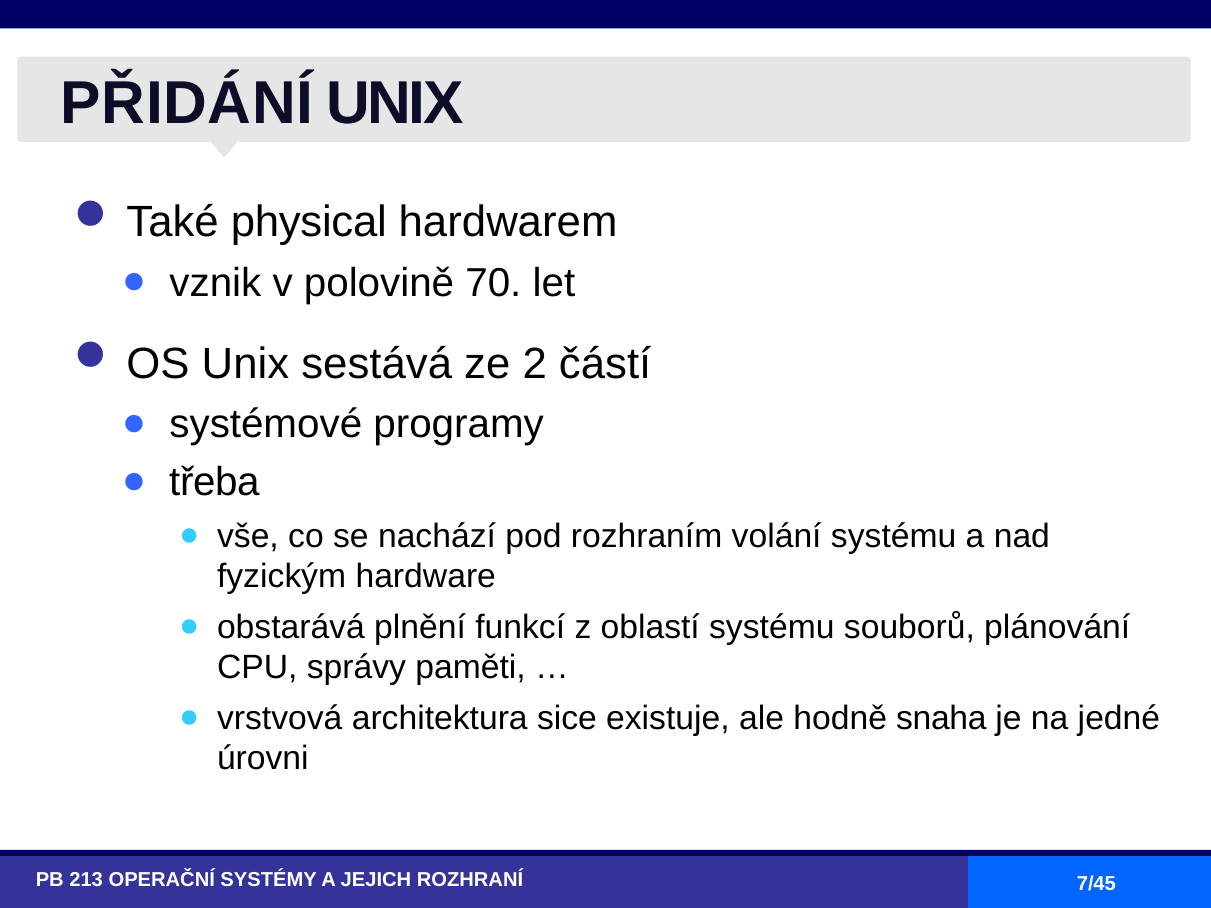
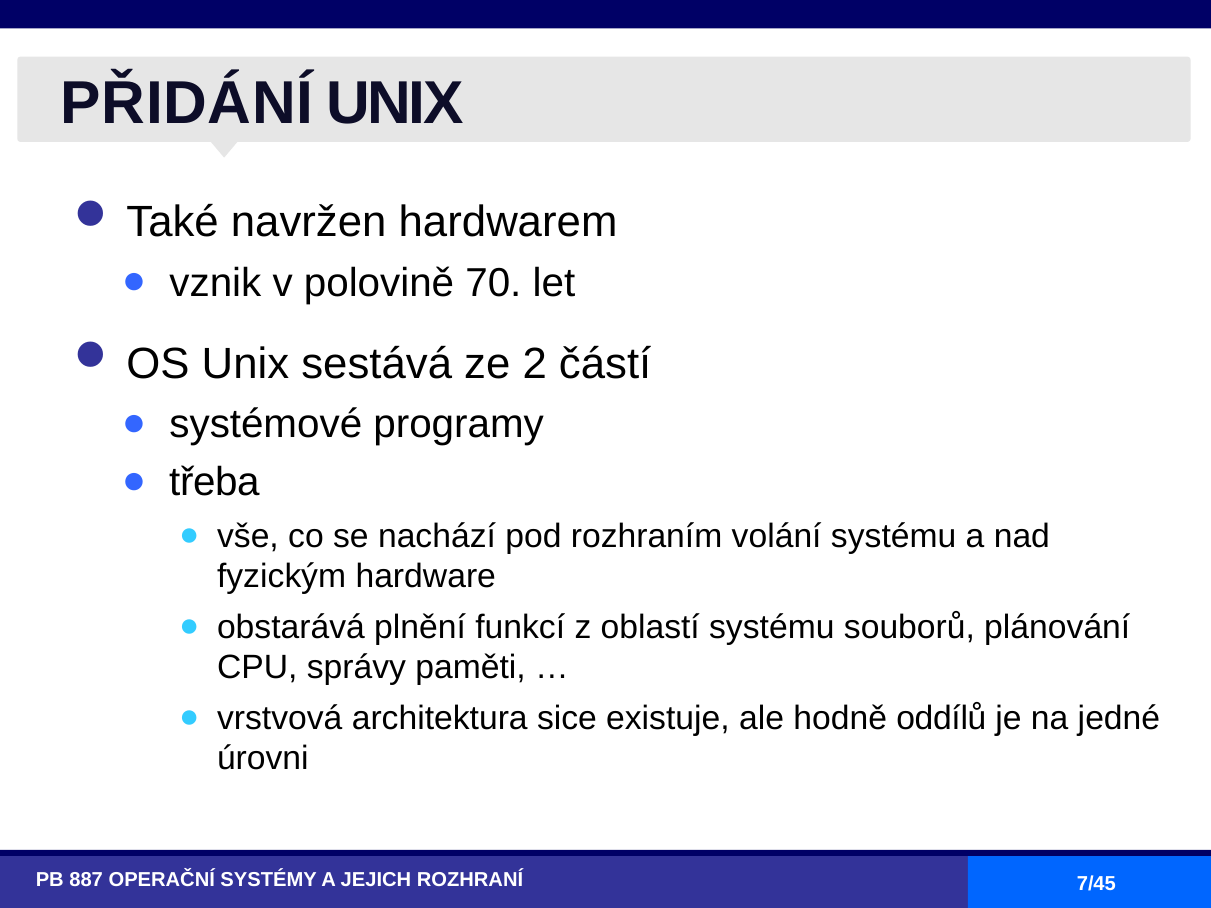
physical: physical -> navržen (309, 222)
snaha: snaha -> oddílů (941, 718)
213: 213 -> 887 (86, 880)
